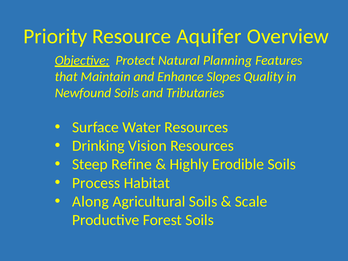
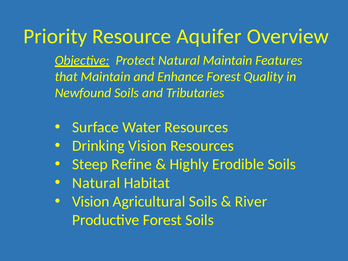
Natural Planning: Planning -> Maintain (228, 60)
Enhance Slopes: Slopes -> Forest (224, 77)
Process: Process -> Natural (96, 183)
Along: Along -> Vision (91, 201)
Scale: Scale -> River (251, 201)
